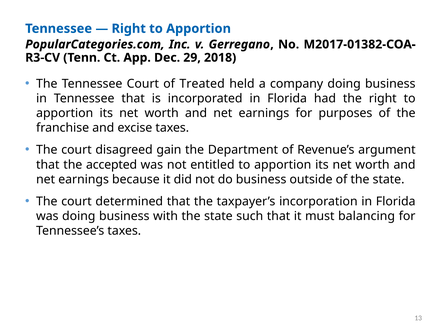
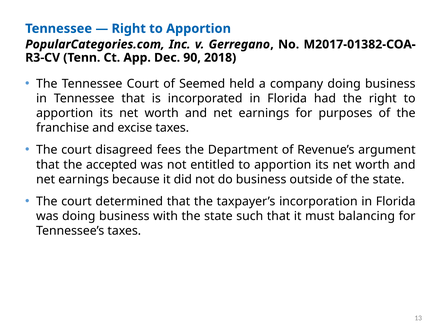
29: 29 -> 90 (192, 58)
Treated: Treated -> Seemed (202, 84)
gain: gain -> fees (169, 150)
